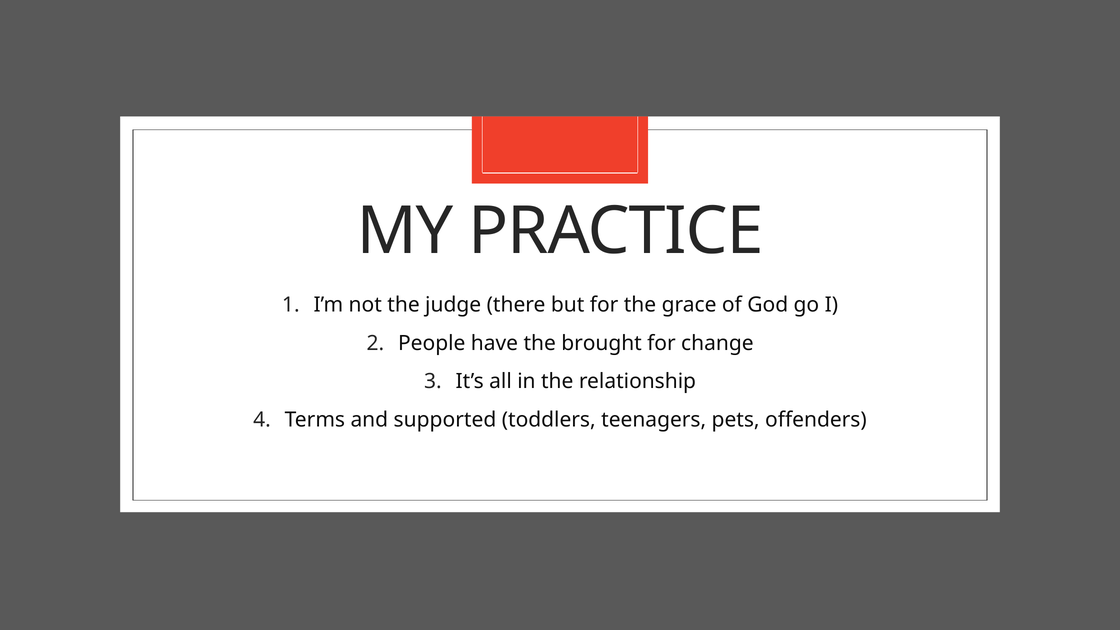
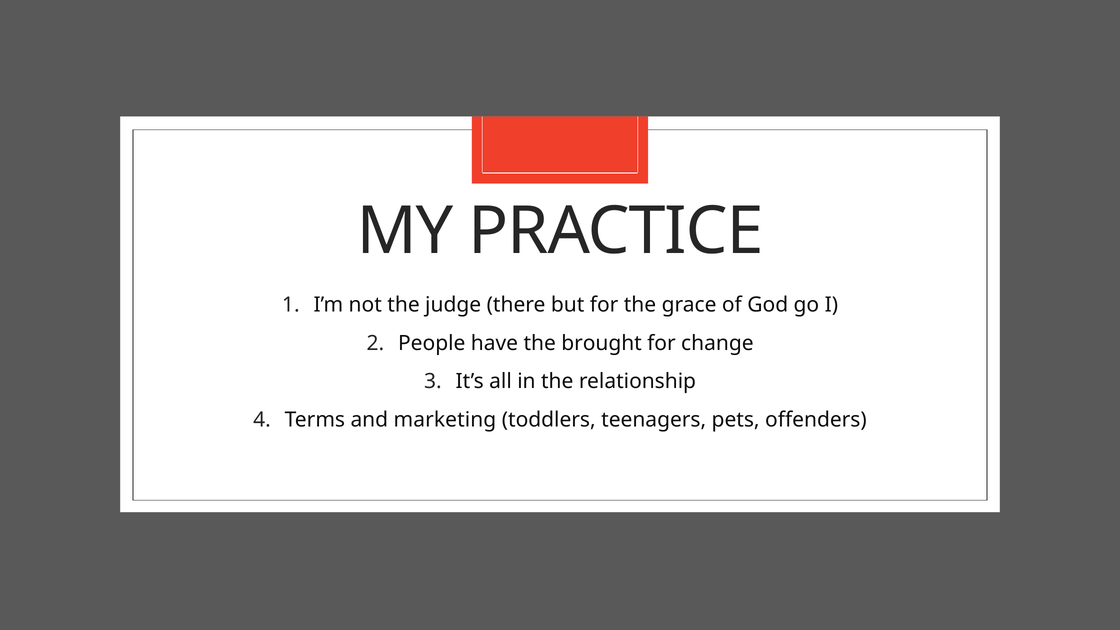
supported: supported -> marketing (445, 420)
